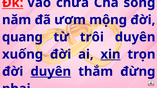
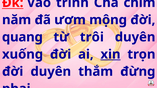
chứa: chứa -> trinh (72, 3)
sống: sống -> chim (139, 3)
duyên underline: present -> none (51, 72)
